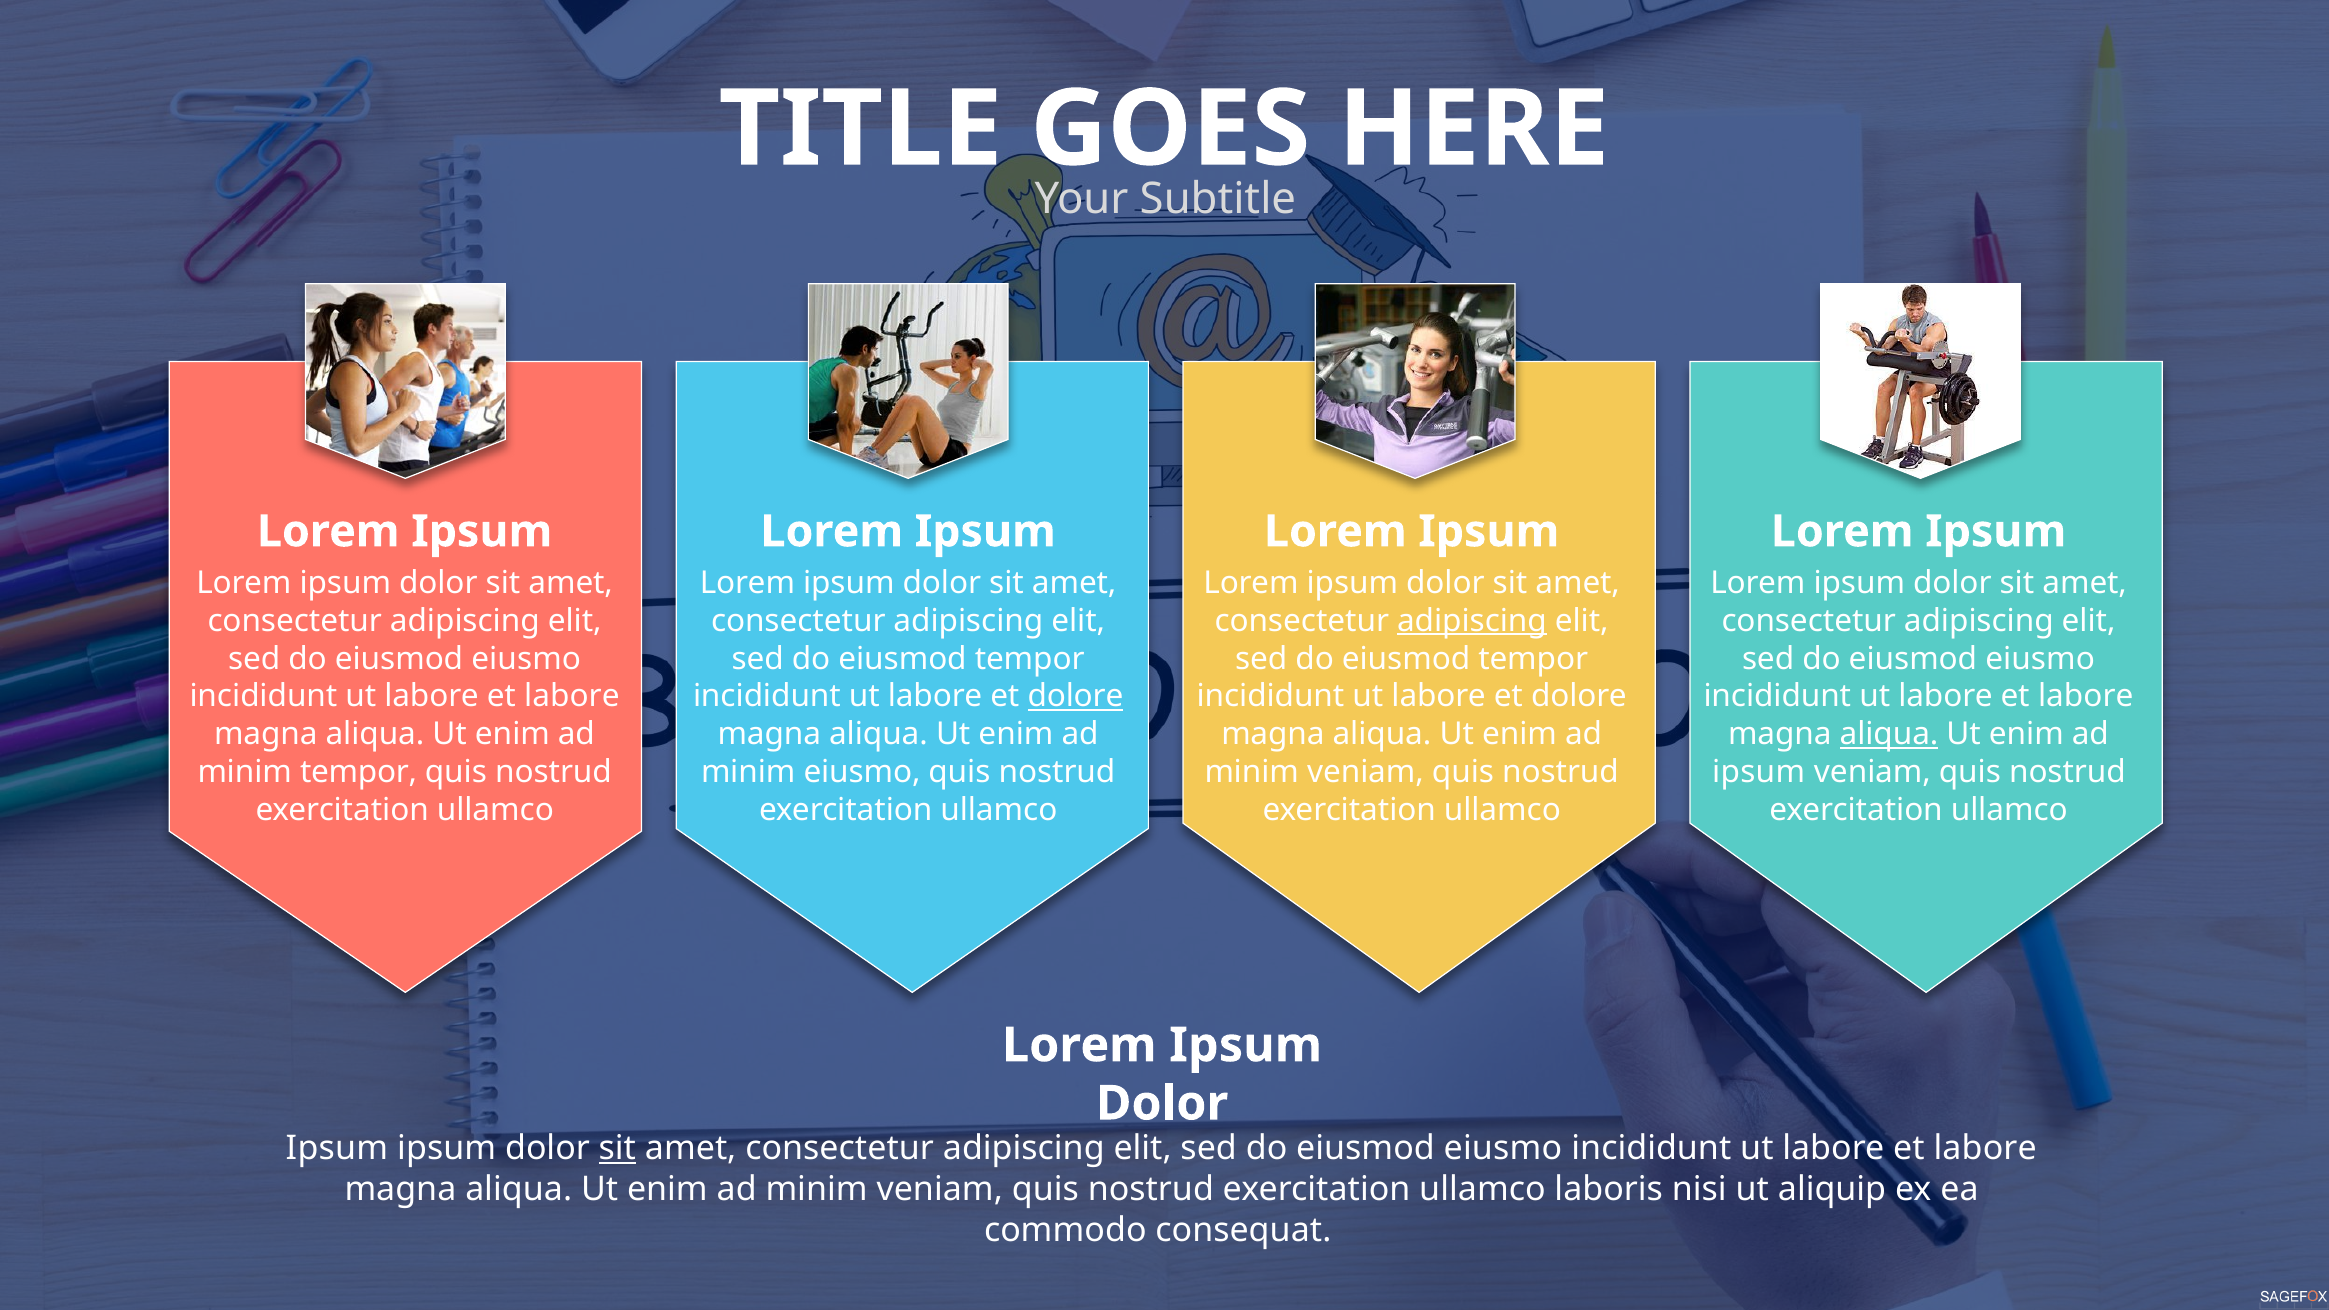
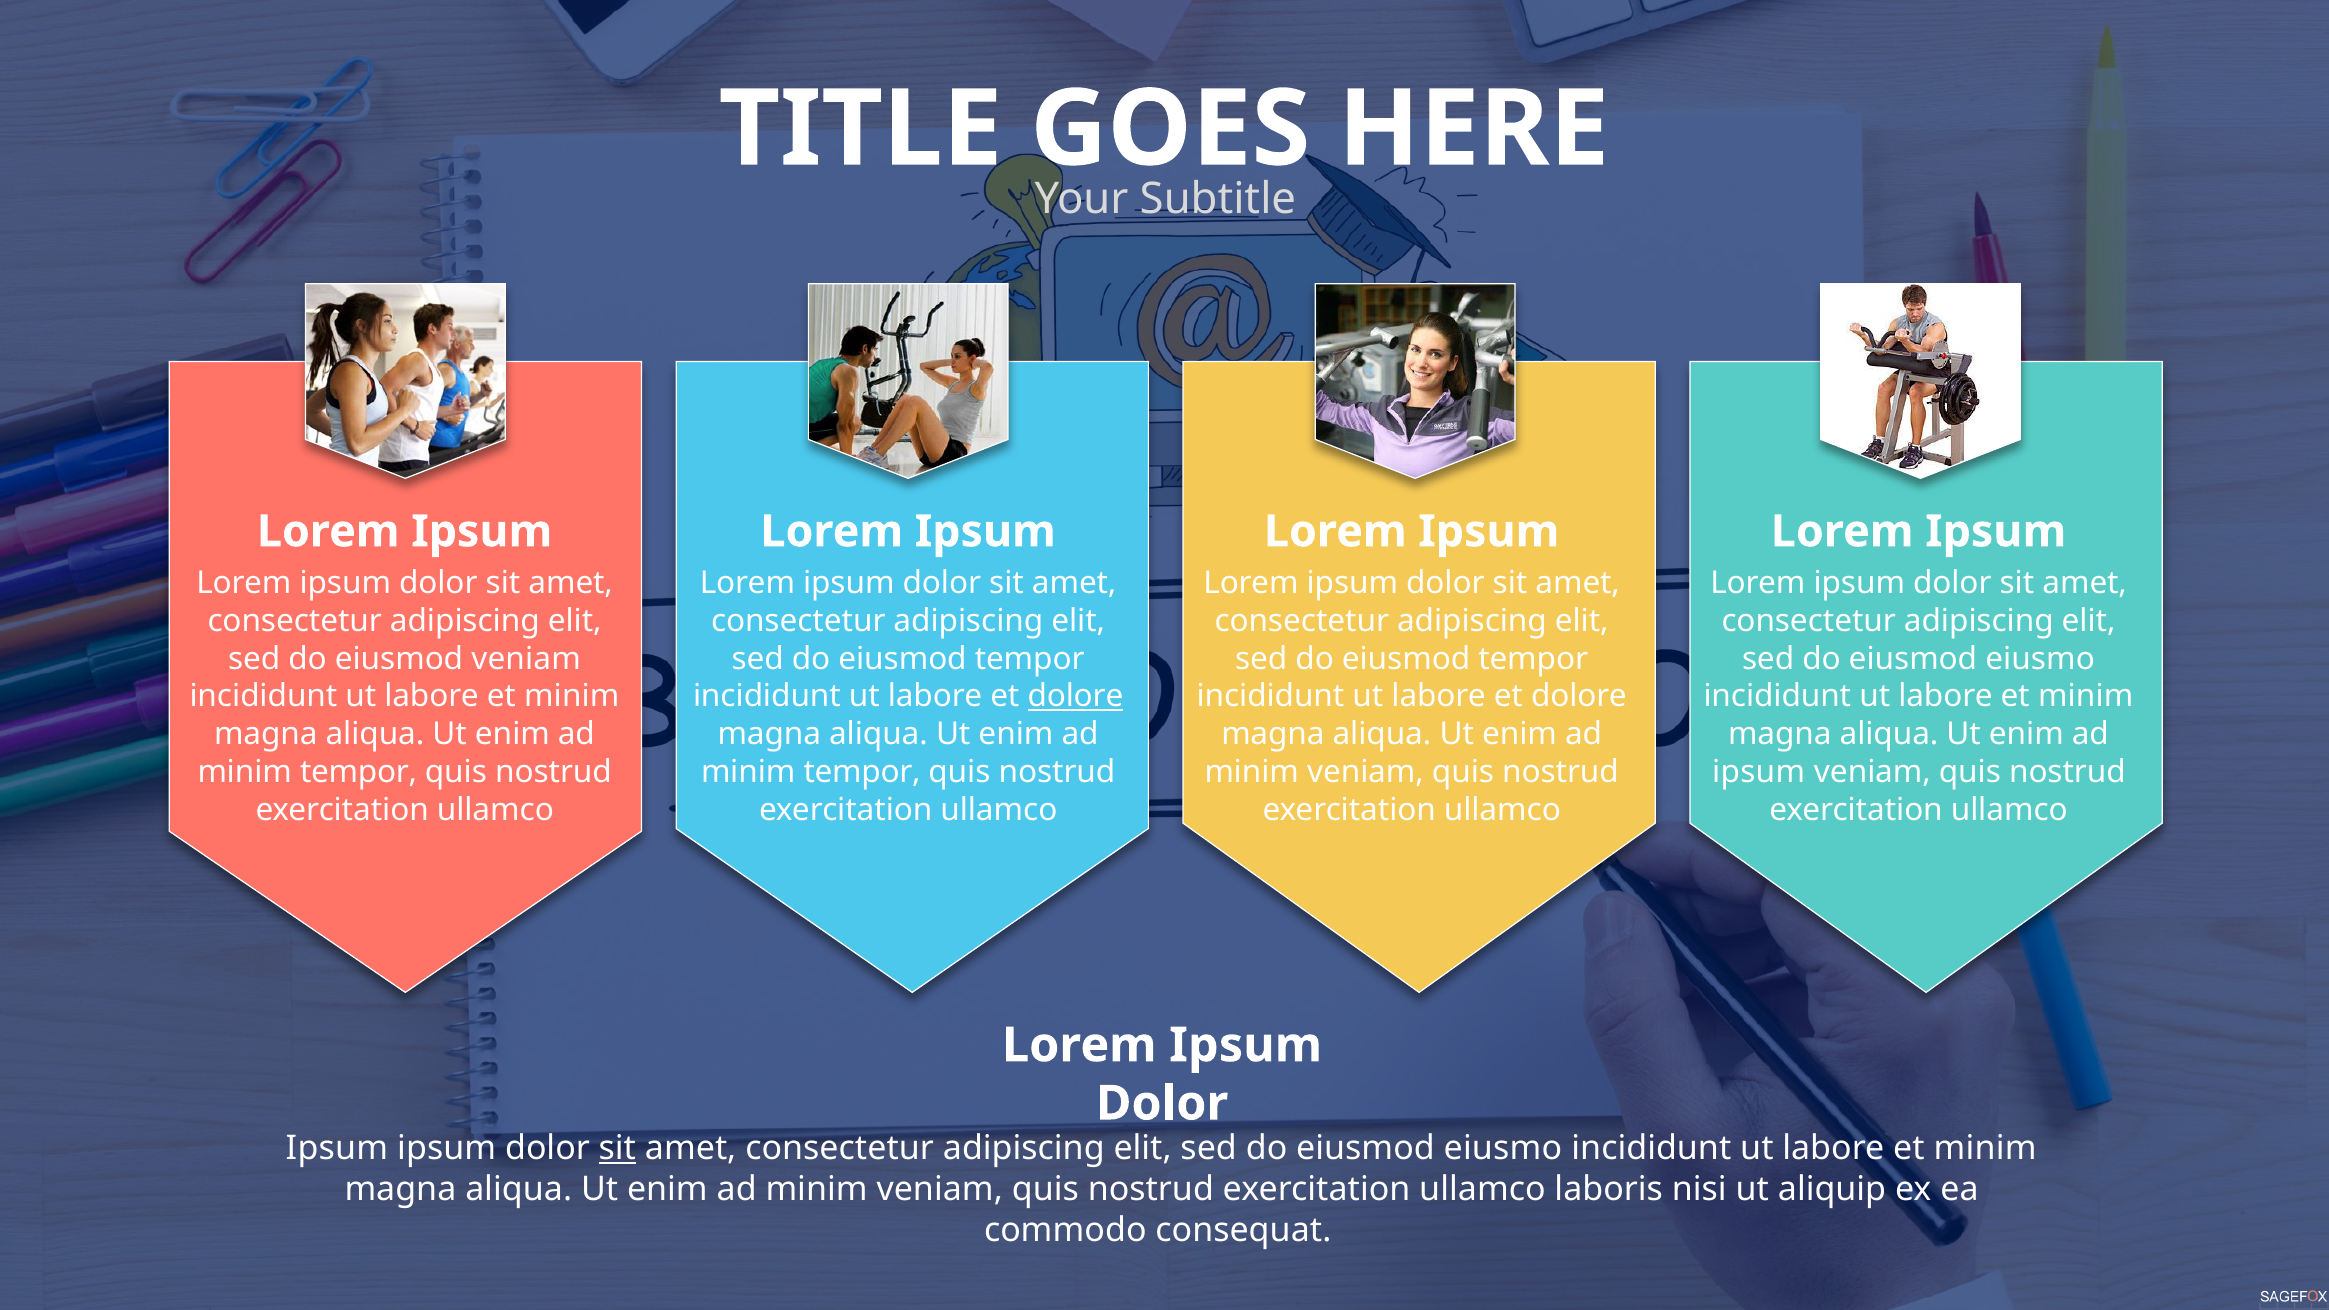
adipiscing underline: present -> none (1472, 621)
eiusmo: eiusmo -> veniam (526, 659)
labore: labore -> minim (572, 697)
labore: labore -> minim (2086, 697)
aliqua underline: present -> none (1889, 734)
eiusmo: eiusmo -> tempor (862, 772)
labore: labore -> minim (1985, 1149)
